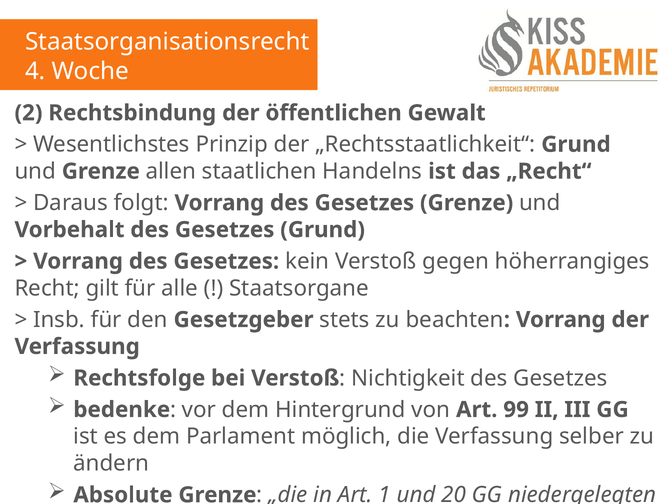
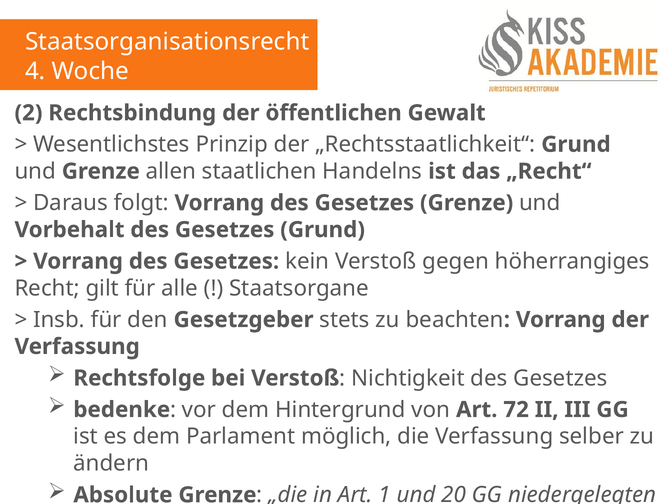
99: 99 -> 72 (516, 410)
